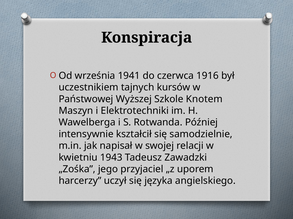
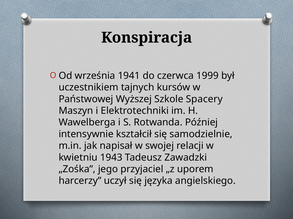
1916: 1916 -> 1999 (208, 76)
Knotem: Knotem -> Spacery (204, 99)
